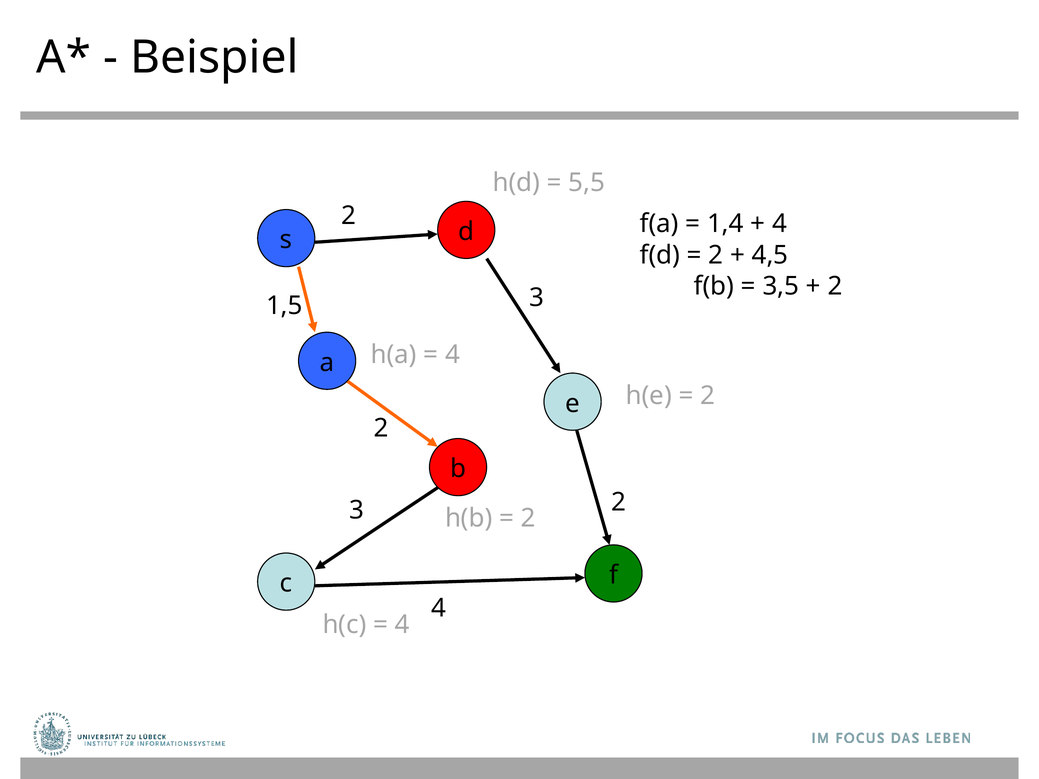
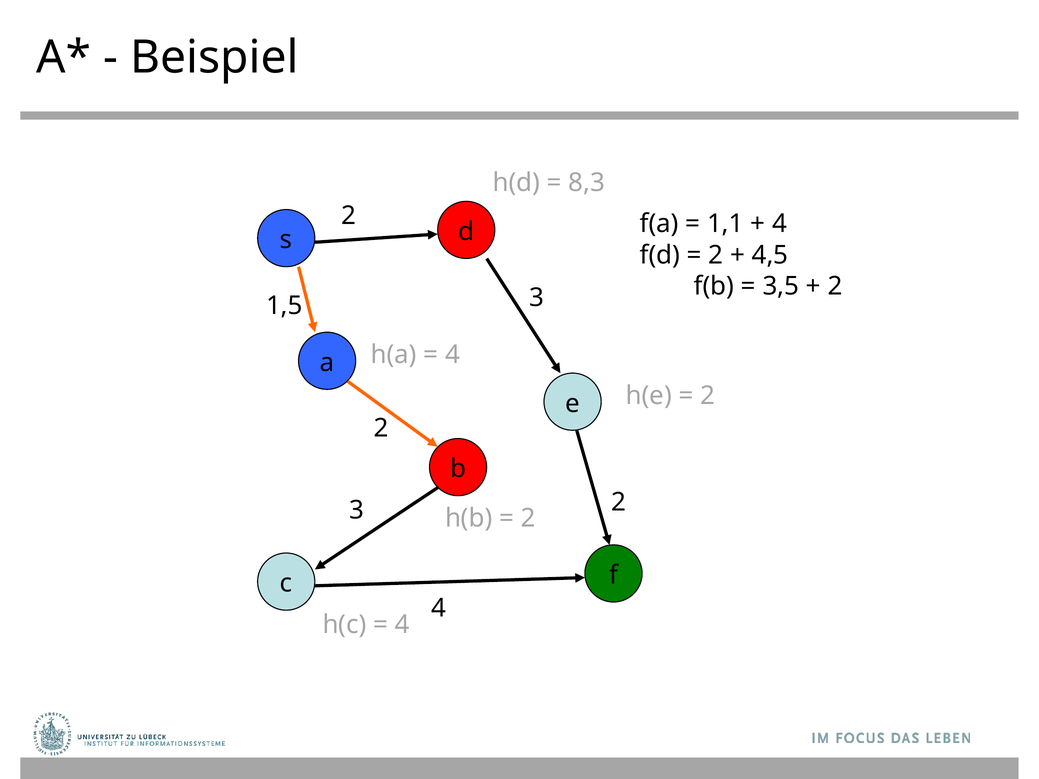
5,5: 5,5 -> 8,3 (587, 183)
1,4: 1,4 -> 1,1 (725, 224)
